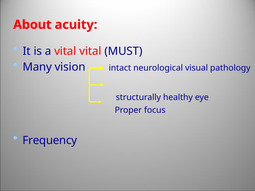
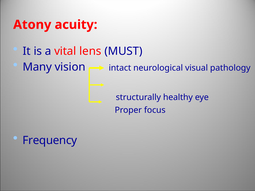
About: About -> Atony (32, 25)
vital vital: vital -> lens (90, 51)
